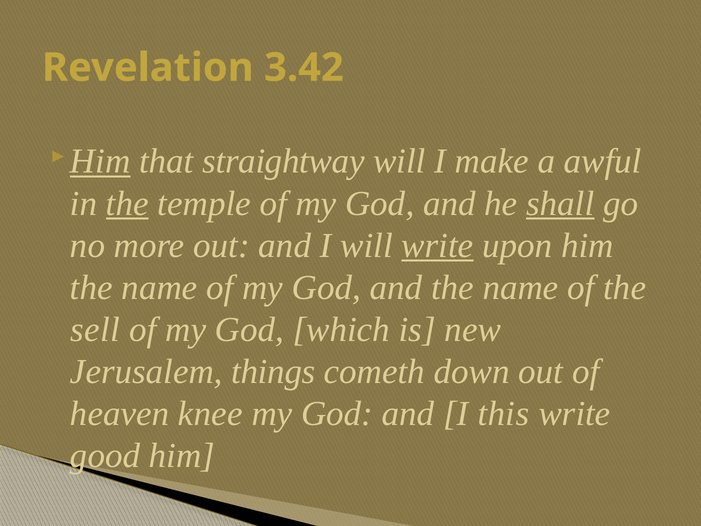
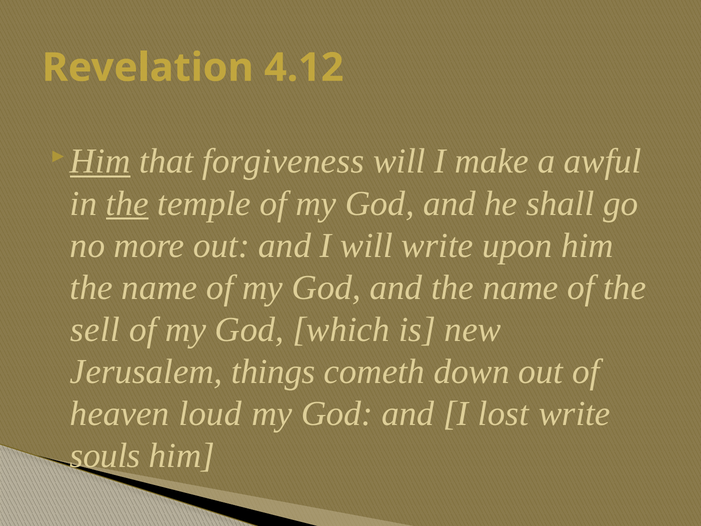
3.42: 3.42 -> 4.12 (304, 68)
straightway: straightway -> forgiveness (283, 161)
shall underline: present -> none (560, 203)
write underline: present -> none (437, 245)
knee: knee -> loud (210, 414)
this: this -> lost (503, 414)
good: good -> souls (105, 456)
